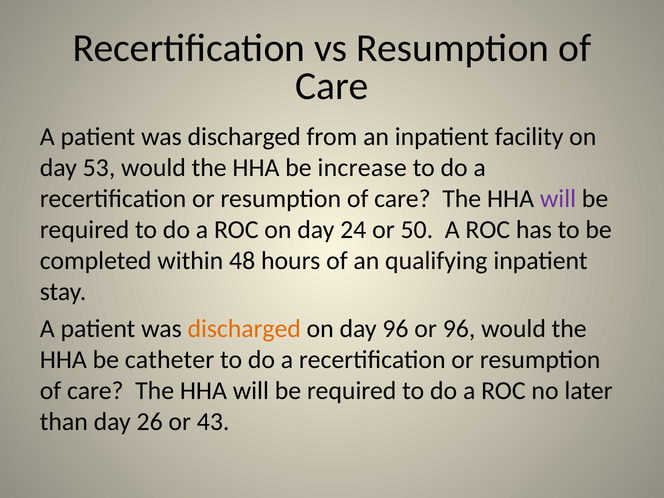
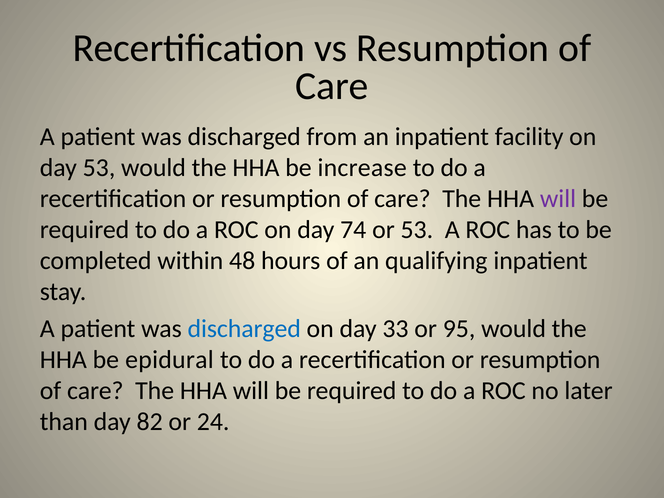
24: 24 -> 74 (353, 230)
or 50: 50 -> 53 (417, 230)
discharged colour: orange -> blue (244, 329)
day 96: 96 -> 33 (395, 329)
or 96: 96 -> 95 (459, 329)
catheter: catheter -> epidural (169, 360)
26: 26 -> 82 (150, 422)
43: 43 -> 24 (213, 422)
